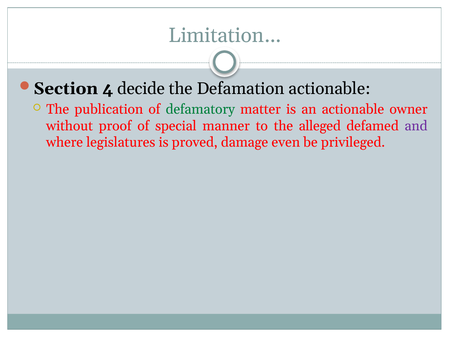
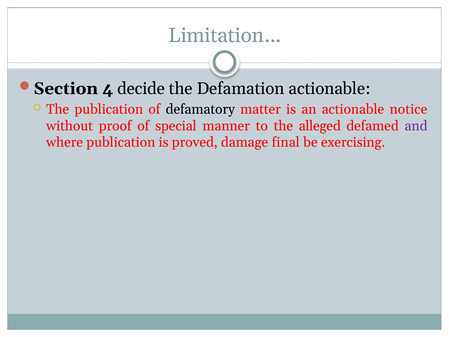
defamatory colour: green -> black (200, 109)
owner: owner -> notice (408, 109)
where legislatures: legislatures -> publication (121, 142)
even: even -> final (286, 142)
privileged: privileged -> exercising (353, 142)
